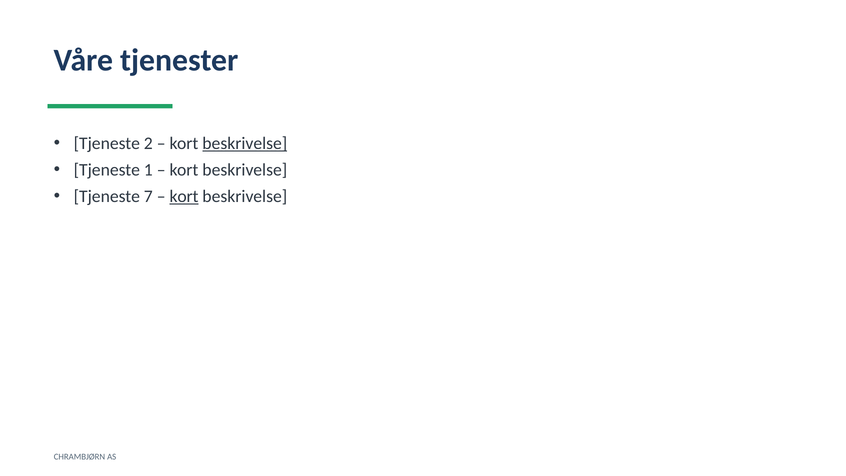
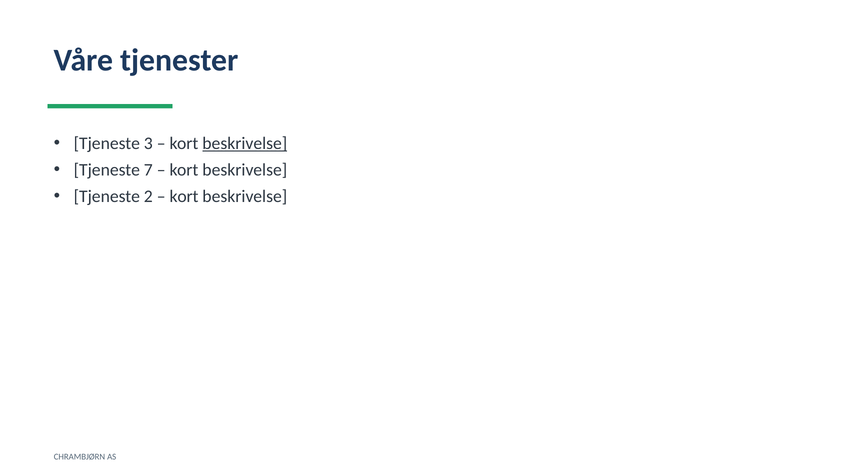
2: 2 -> 3 (148, 143)
1: 1 -> 7 (148, 170)
7: 7 -> 2 (148, 196)
kort underline: present -> none (184, 196)
